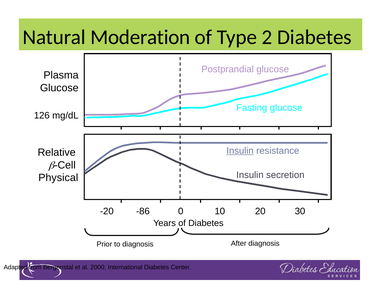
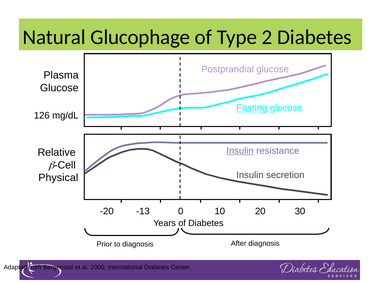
Moderation: Moderation -> Glucophage (140, 37)
Fasting underline: none -> present (252, 108)
-86: -86 -> -13 (143, 212)
